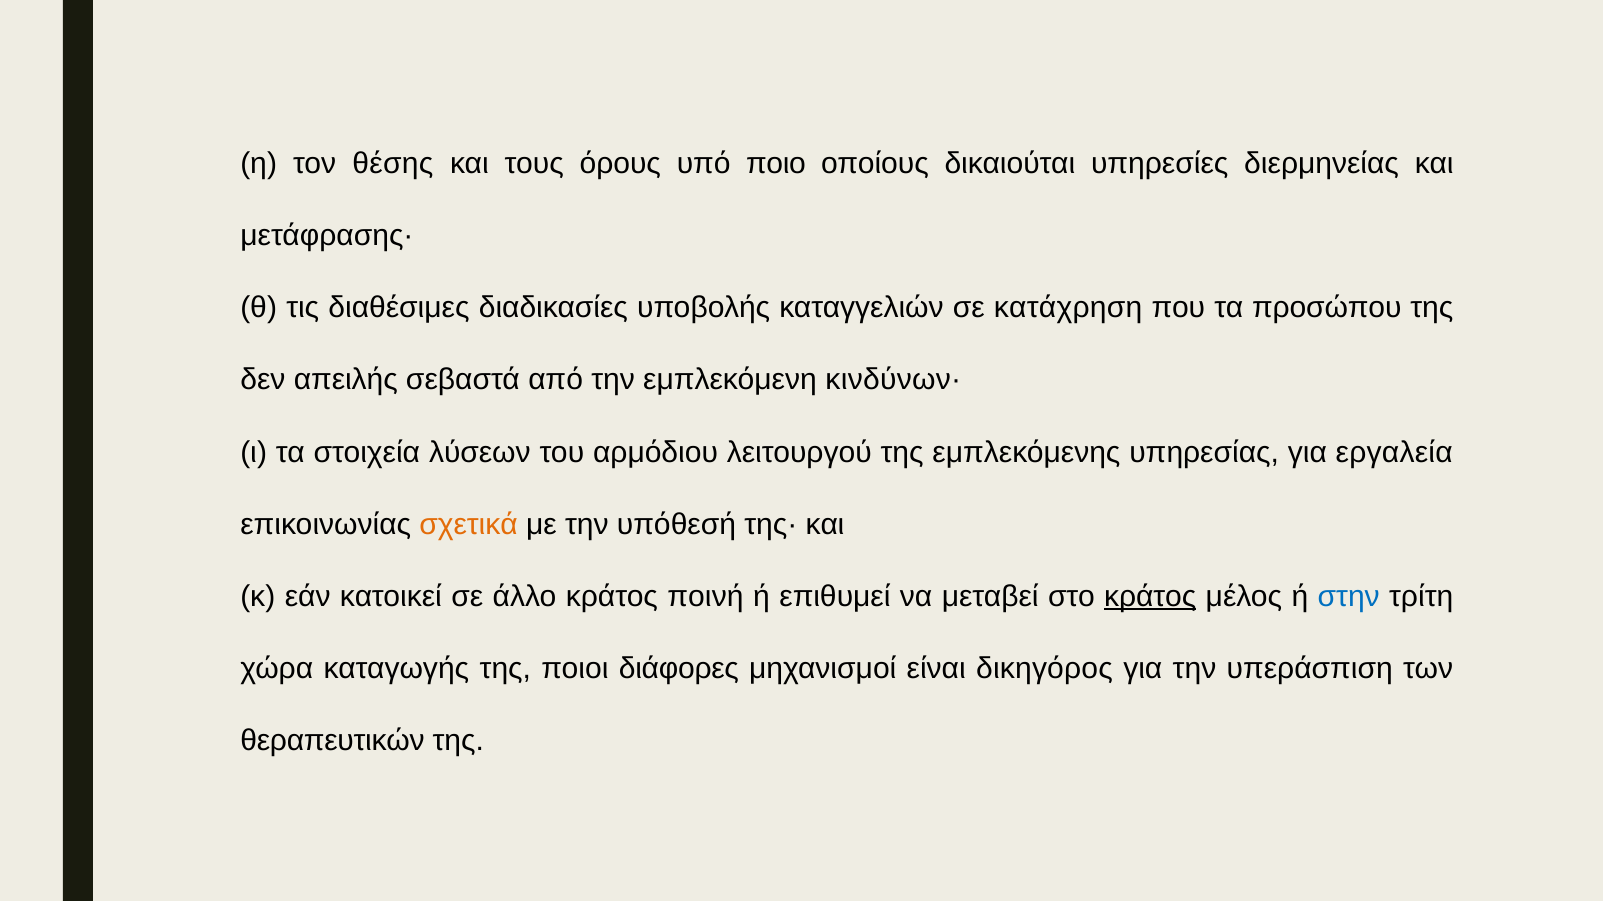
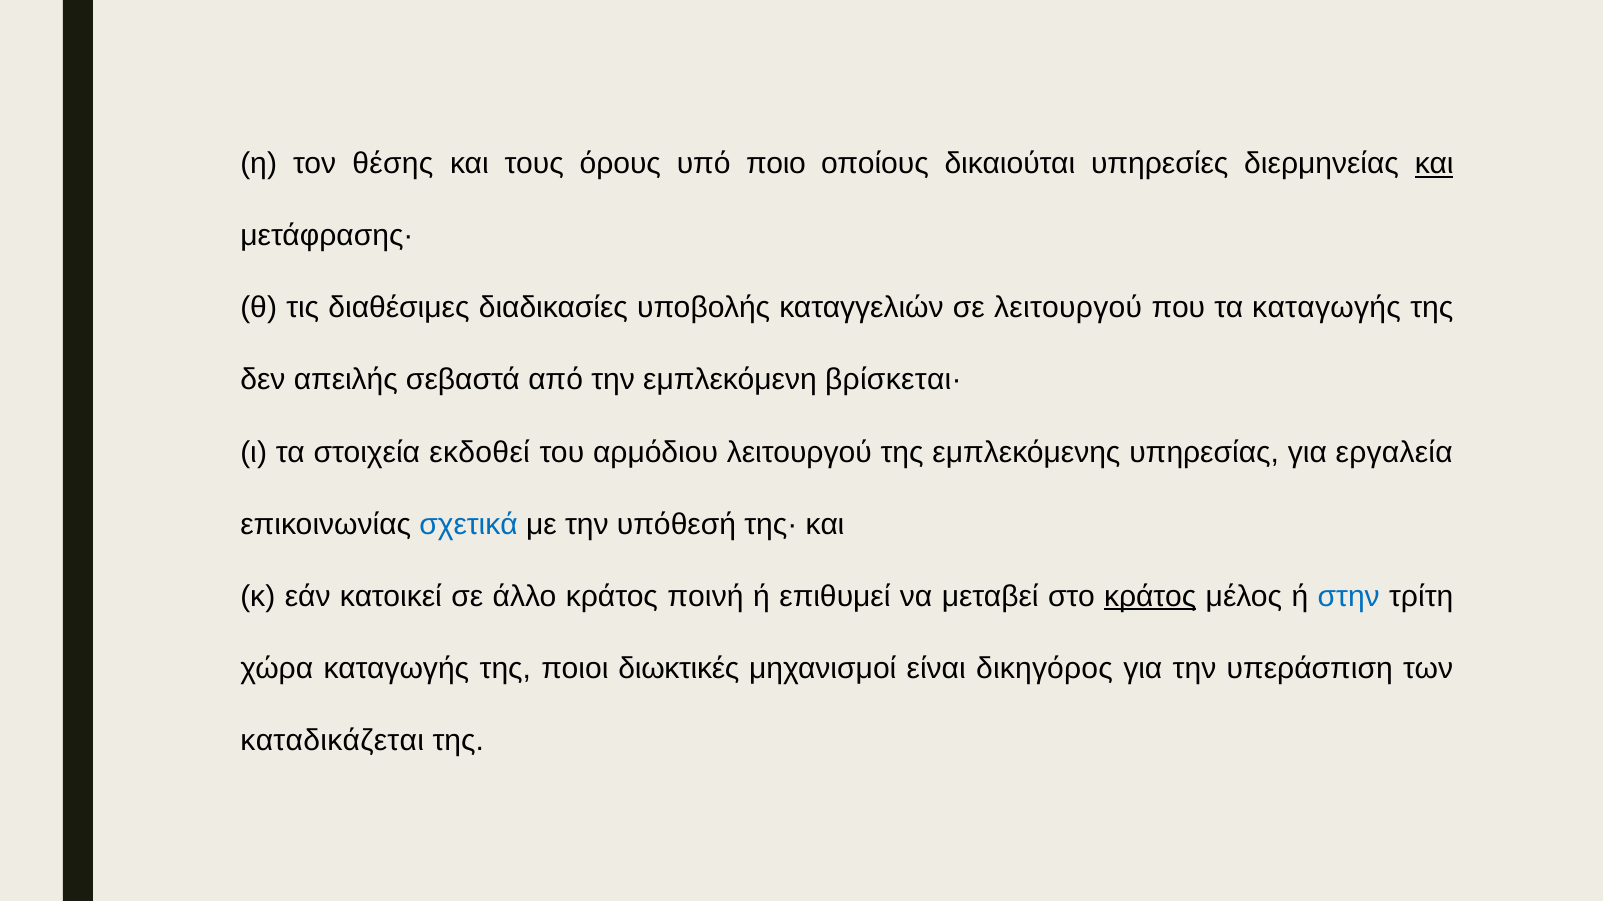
και underline: none -> present (1434, 164)
σε κατάχρηση: κατάχρηση -> λειτουργού (1068, 308)
τα προσώπου: προσώπου -> καταγωγής (1327, 308)
κινδύνων·: κινδύνων· -> βρίσκεται· (893, 380)
λύσεων: λύσεων -> εκδοθεί (480, 452)
σχετικά colour: orange -> blue (469, 525)
διάφορες: διάφορες -> διωκτικές (679, 669)
θεραπευτικών: θεραπευτικών -> καταδικάζεται (332, 741)
